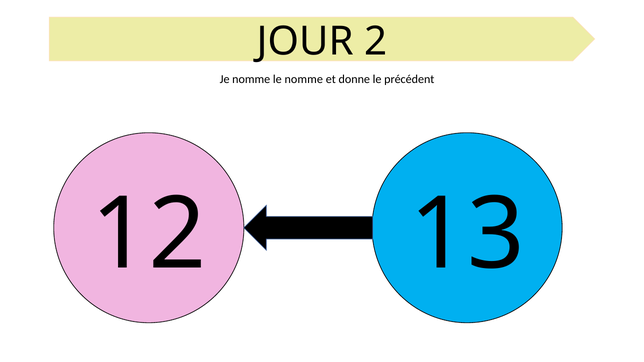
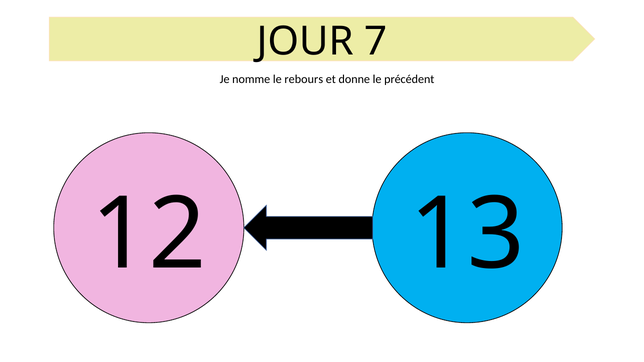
2: 2 -> 7 (376, 41)
le nomme: nomme -> rebours (304, 79)
